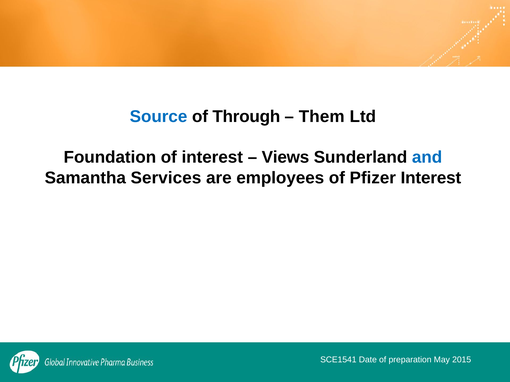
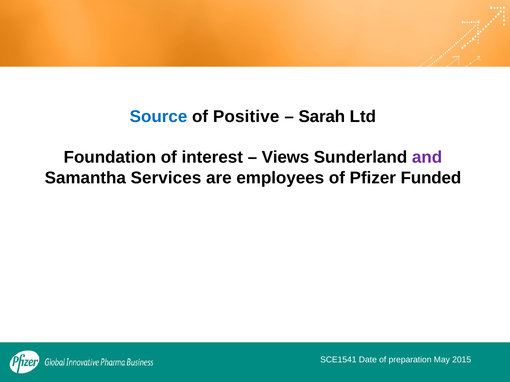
Through: Through -> Positive (246, 117)
Them: Them -> Sarah (322, 117)
and colour: blue -> purple (427, 158)
Pfizer Interest: Interest -> Funded (431, 178)
